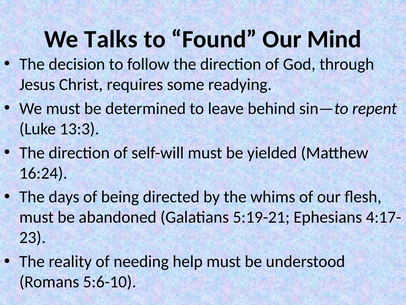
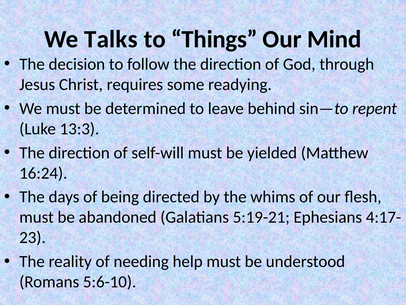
Found: Found -> Things (214, 39)
